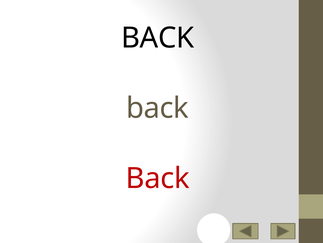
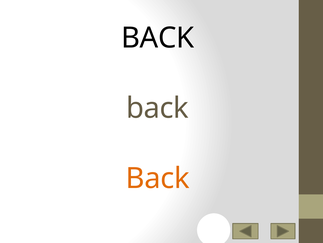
Back colour: red -> orange (158, 178)
